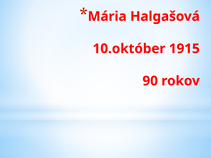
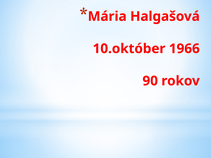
1915: 1915 -> 1966 (184, 49)
